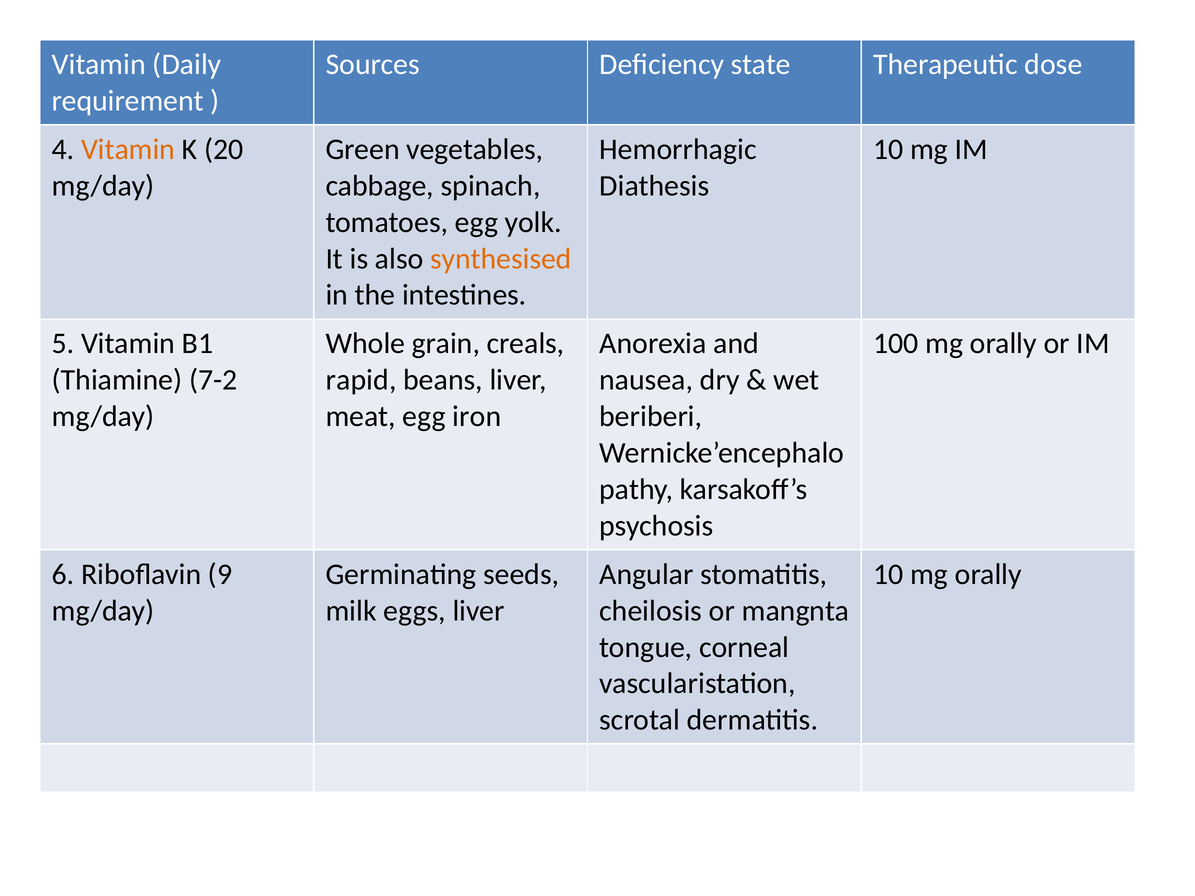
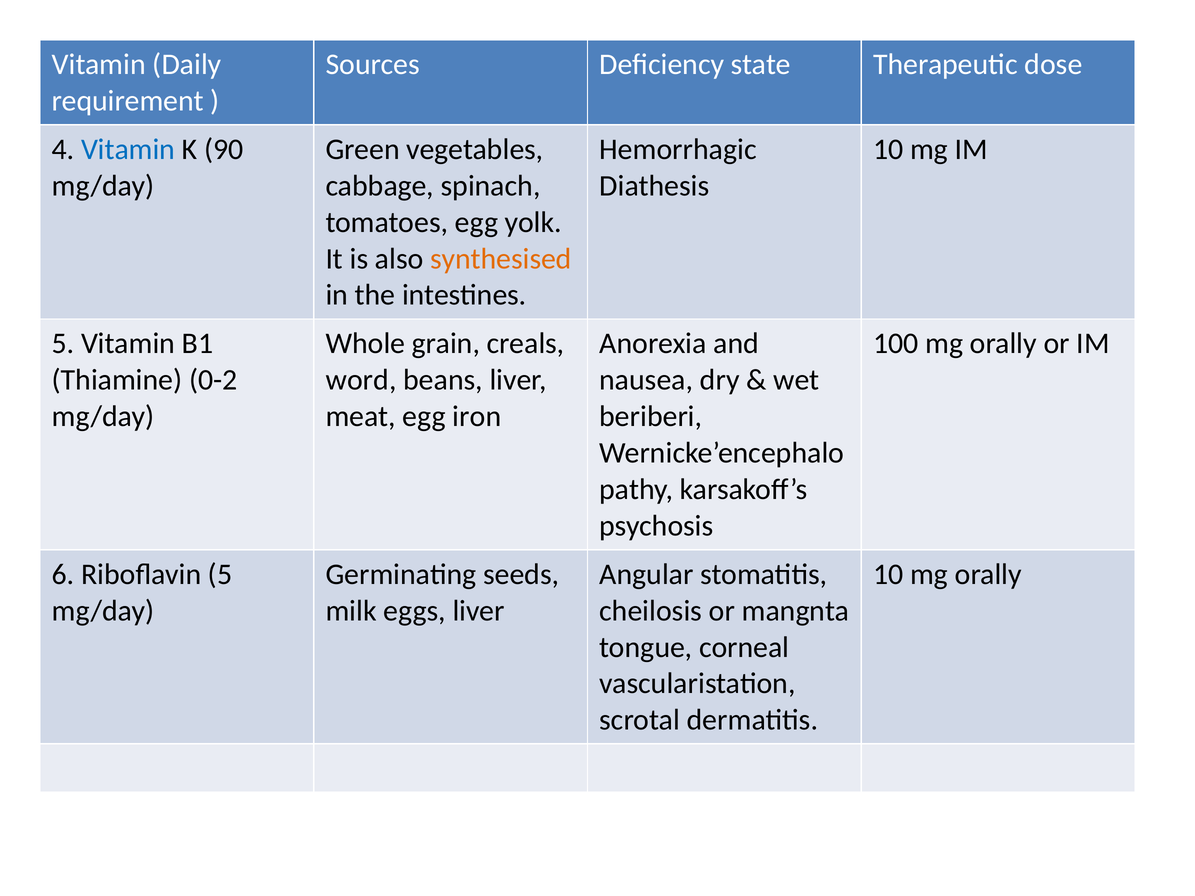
Vitamin colour: orange -> blue (128, 149)
20: 20 -> 90 (224, 149)
7-2: 7-2 -> 0-2 (213, 380)
rapid: rapid -> word (361, 380)
Riboflavin 9: 9 -> 5 (220, 574)
